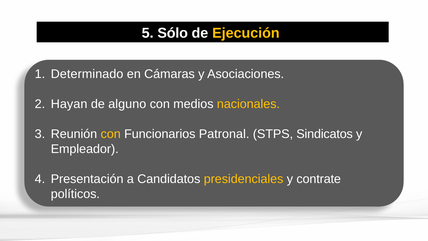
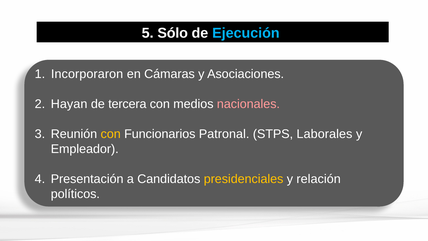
Ejecución colour: yellow -> light blue (246, 33)
Determinado: Determinado -> Incorporaron (87, 74)
alguno: alguno -> tercera (127, 104)
nacionales colour: yellow -> pink (248, 104)
Sindicatos: Sindicatos -> Laborales (324, 134)
contrate: contrate -> relación (319, 179)
